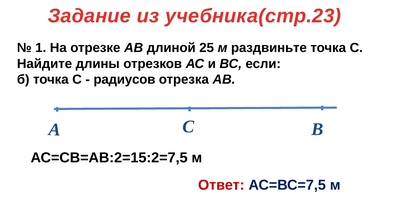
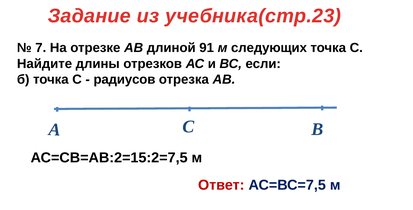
1: 1 -> 7 (41, 48)
25: 25 -> 91 (207, 48)
раздвиньте: раздвиньте -> следующих (269, 48)
